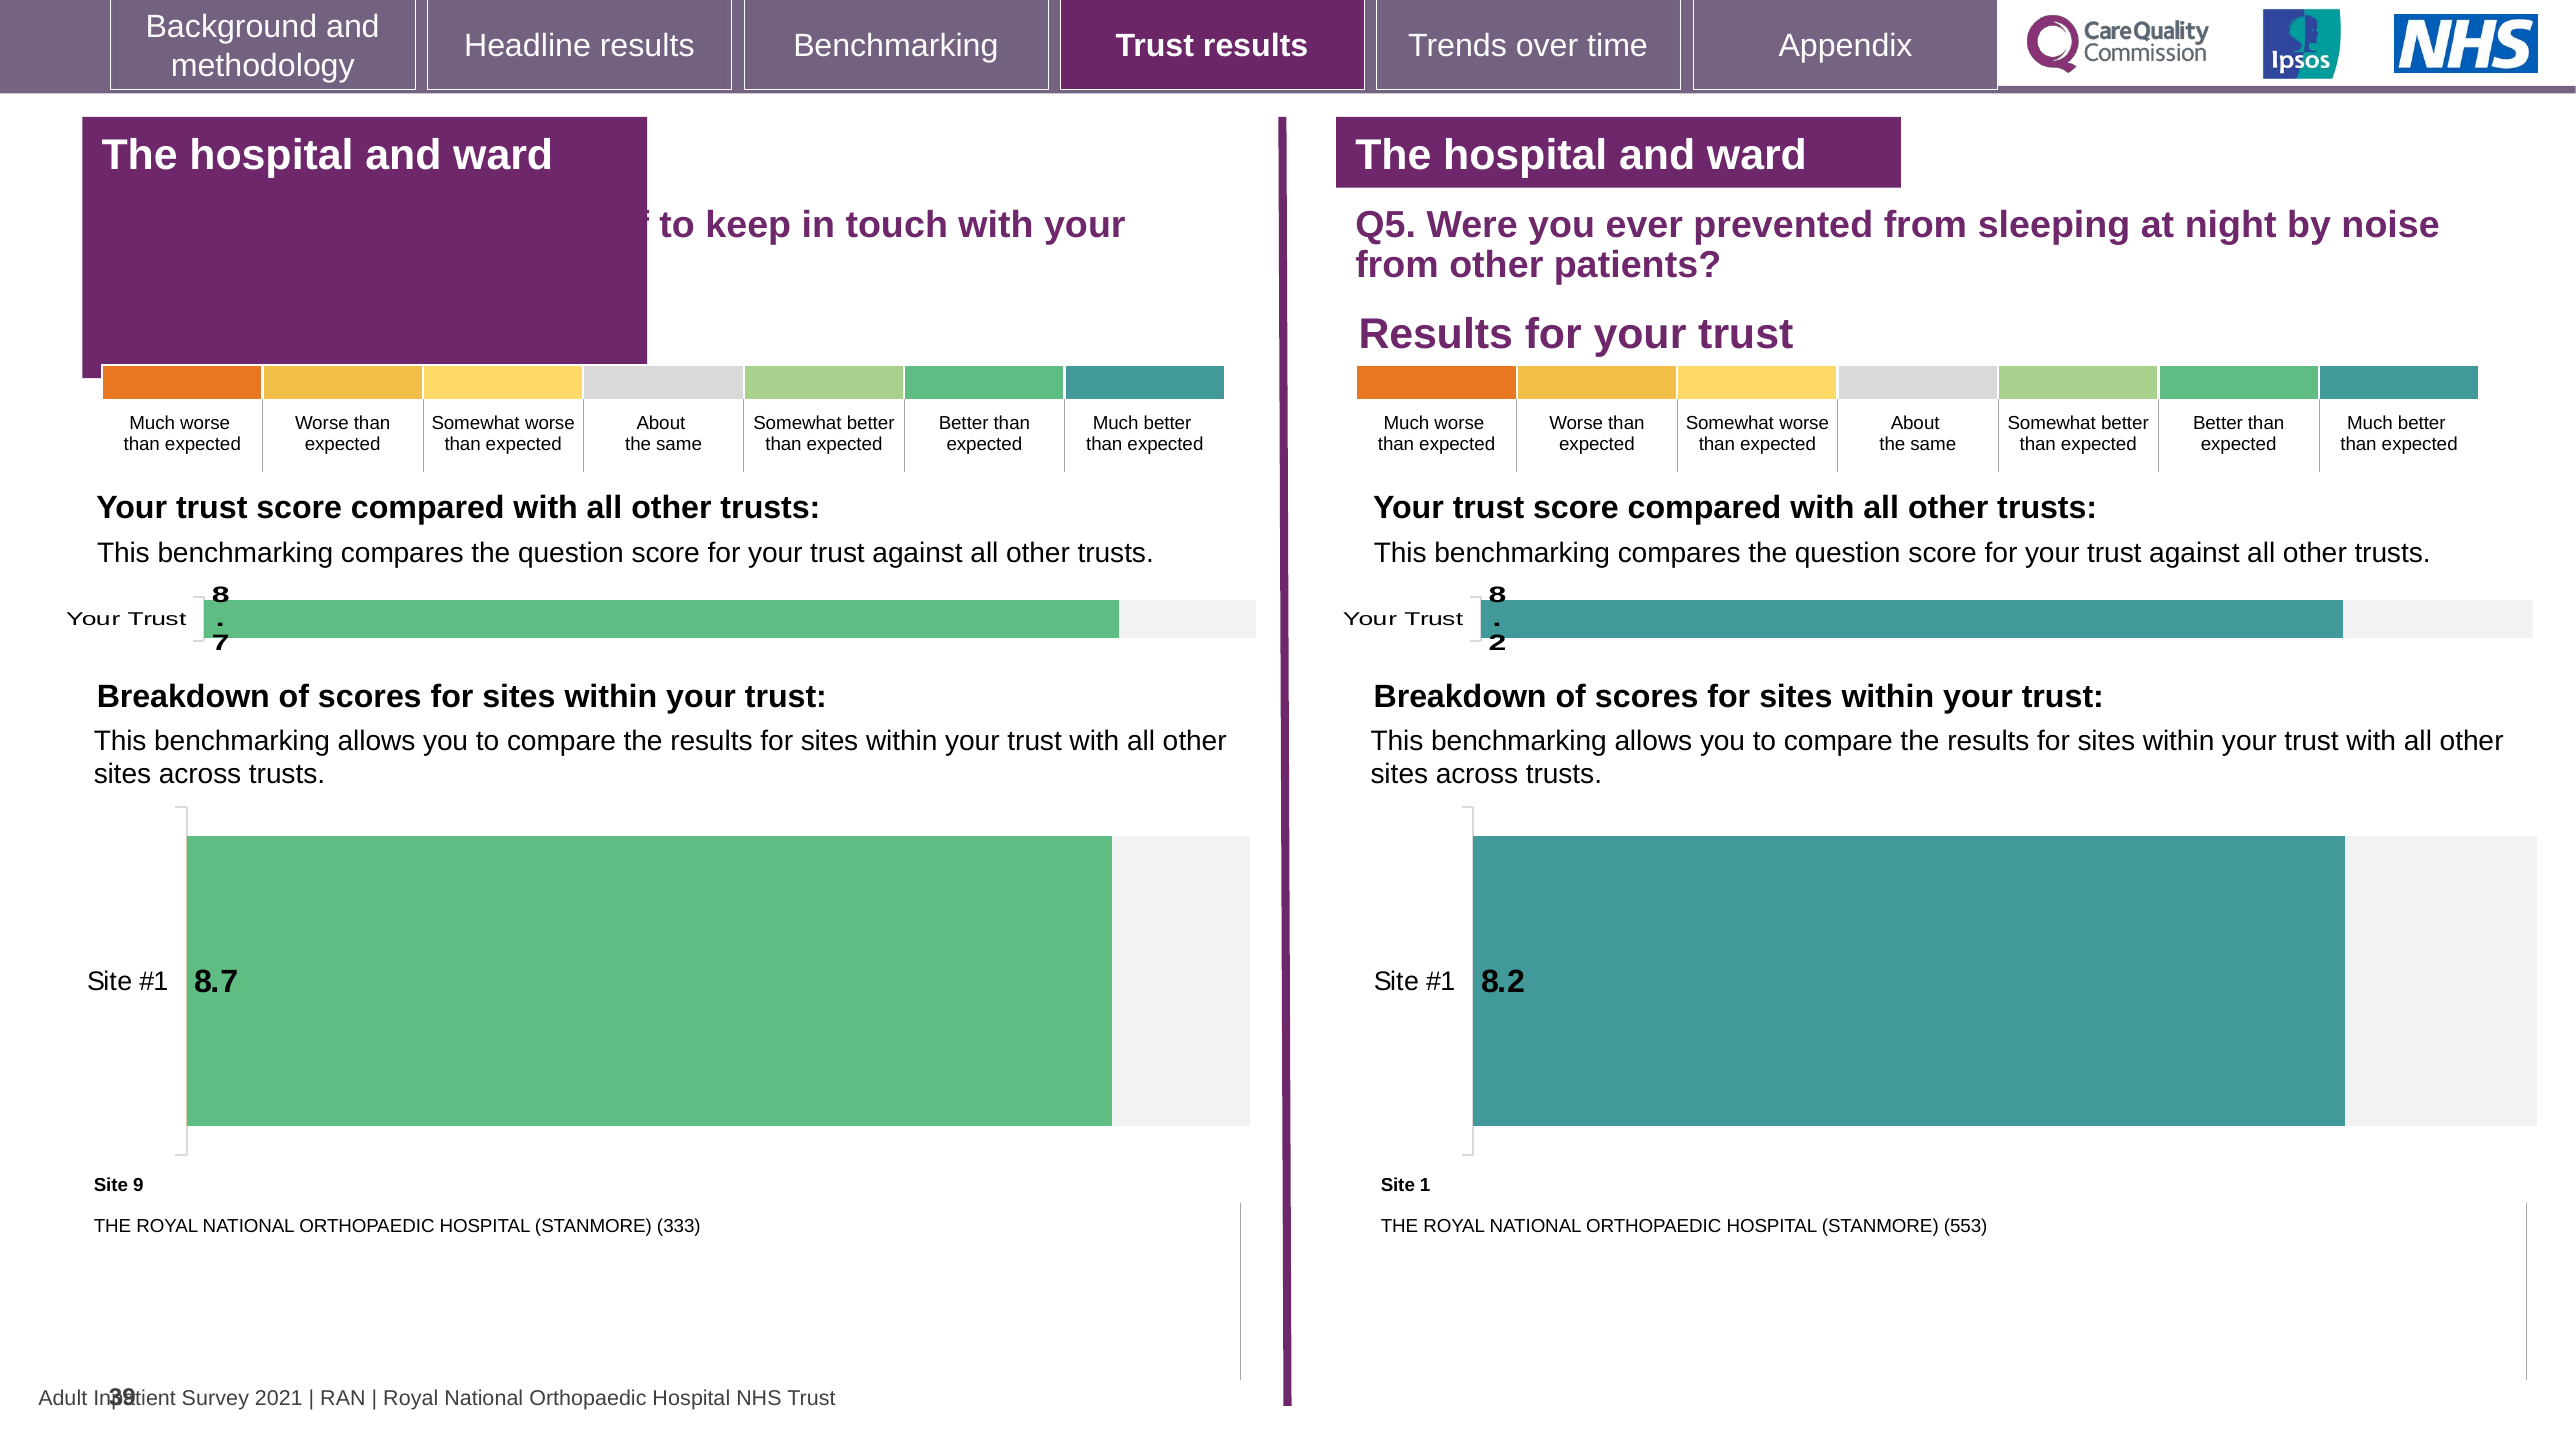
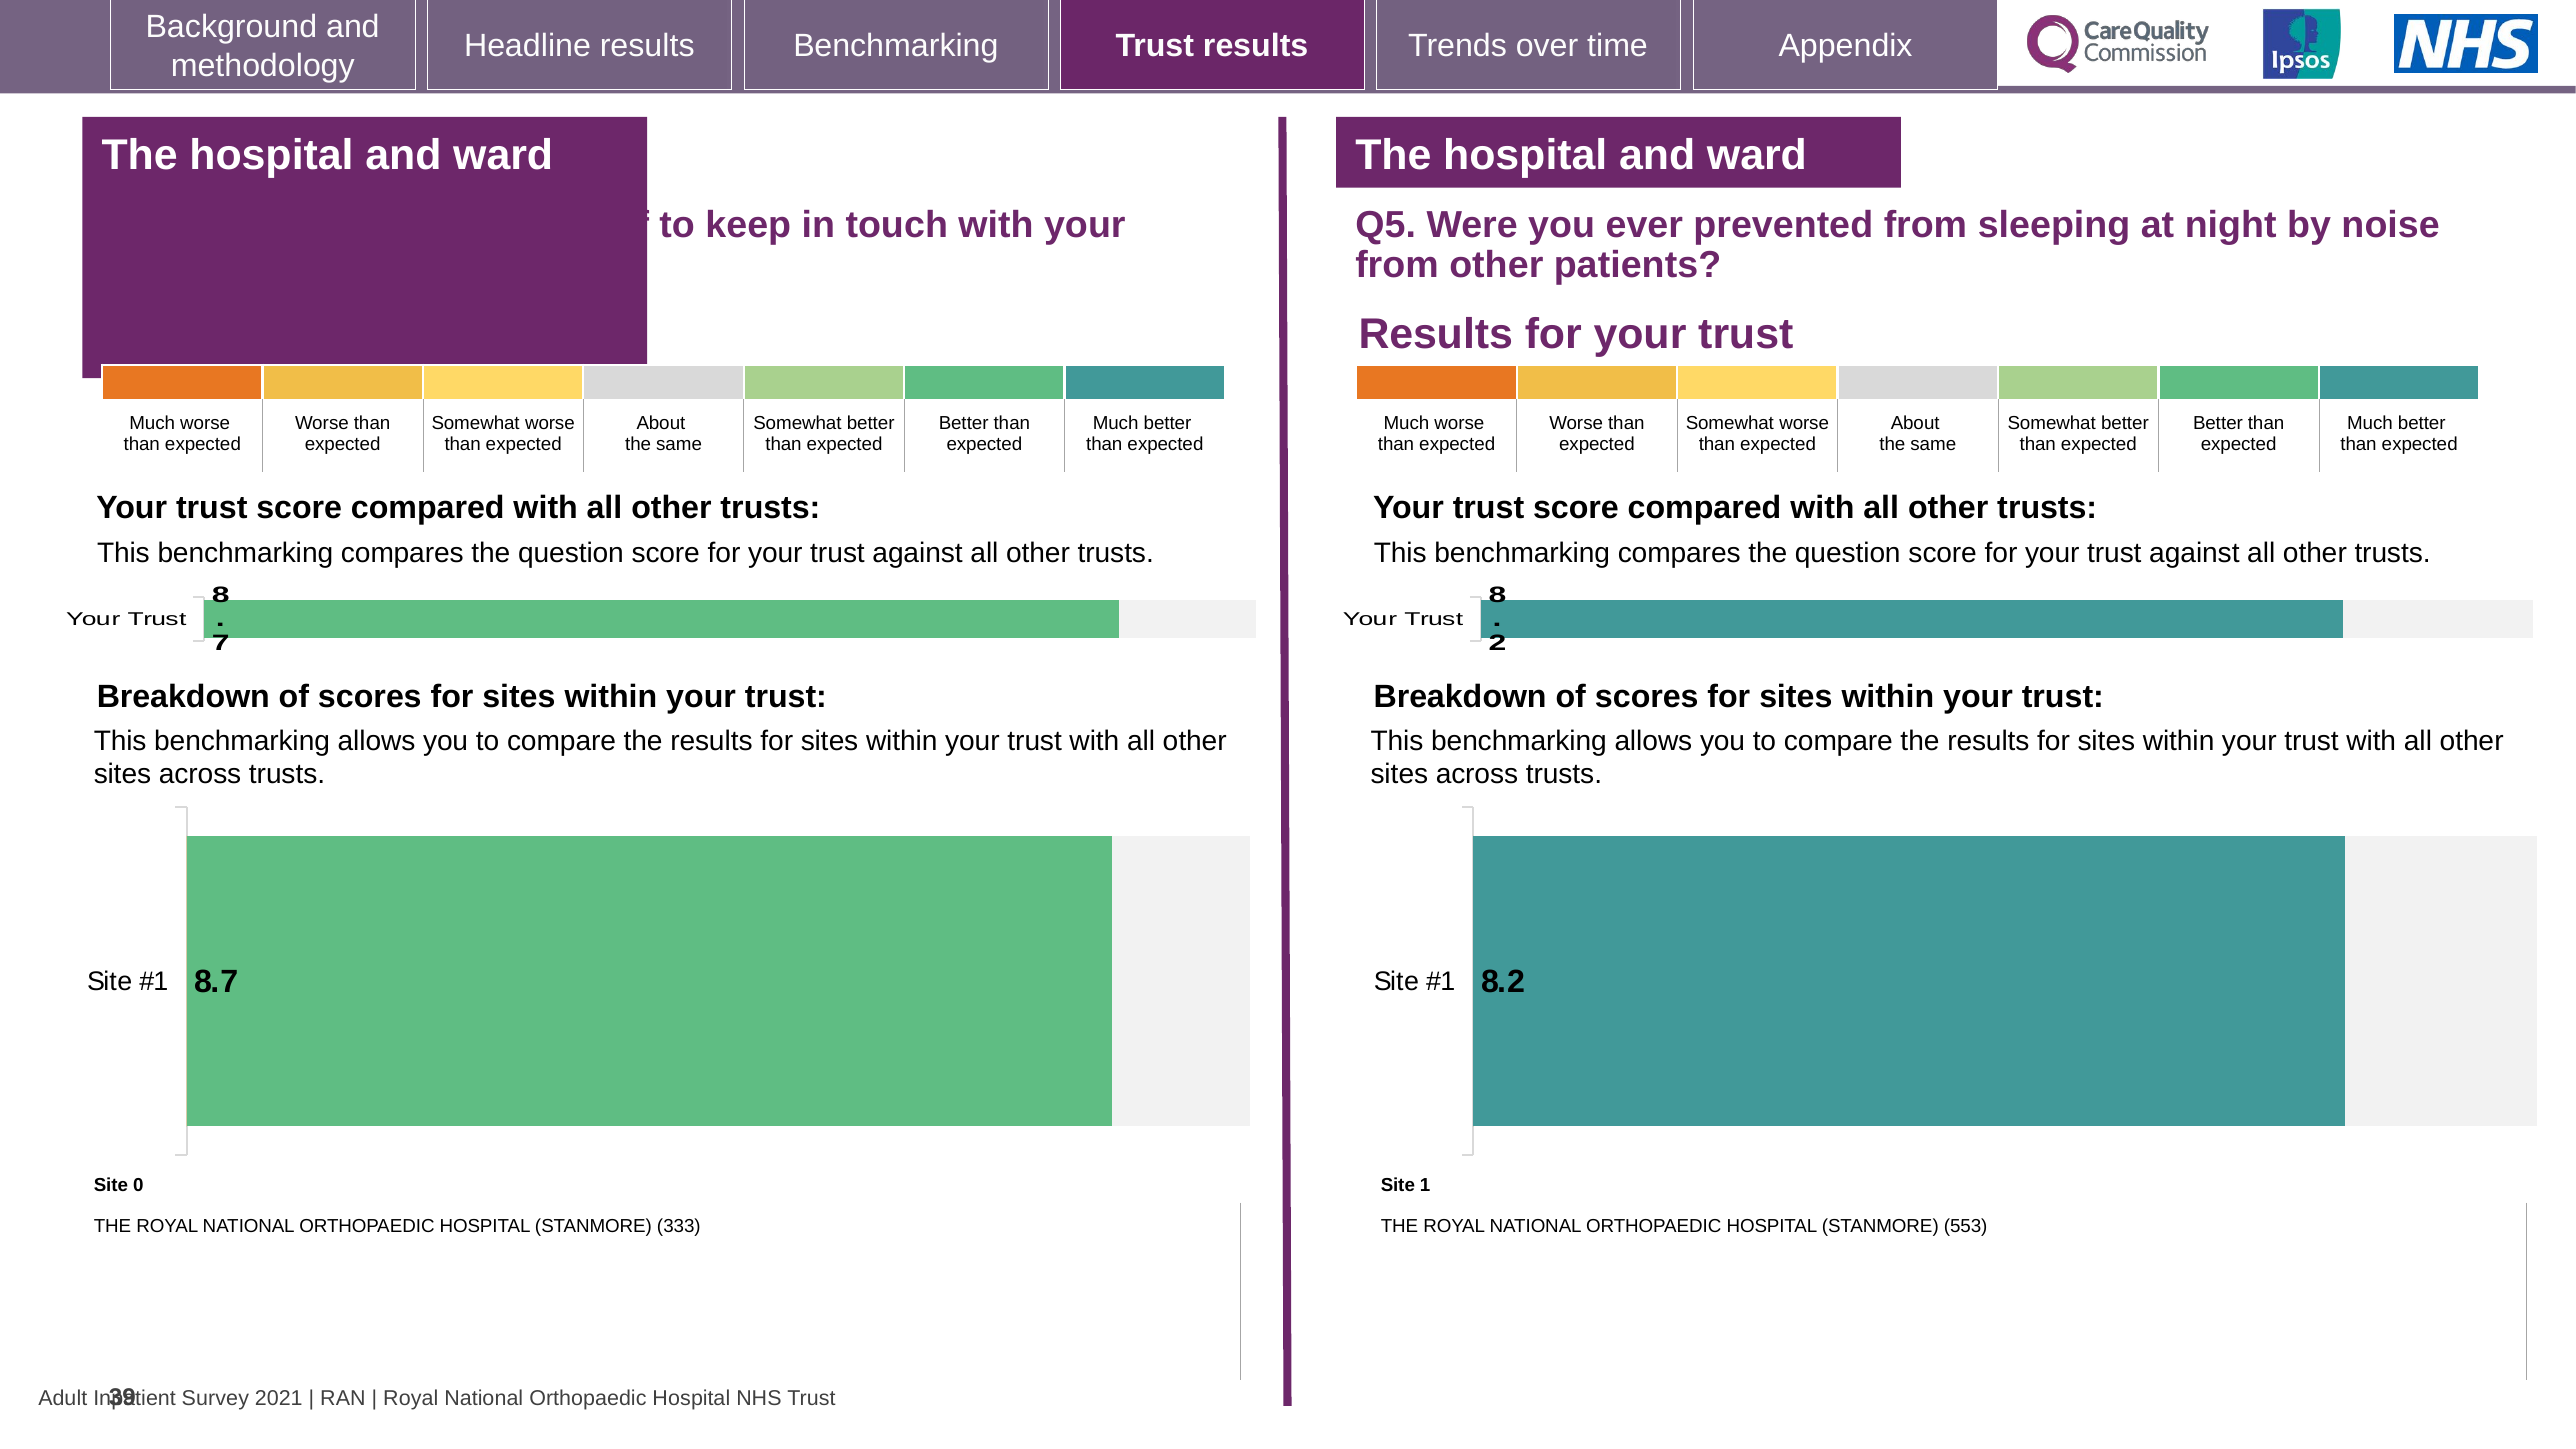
9: 9 -> 0 (138, 1185)
